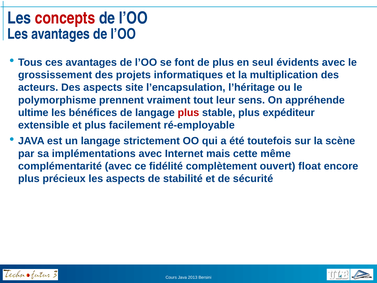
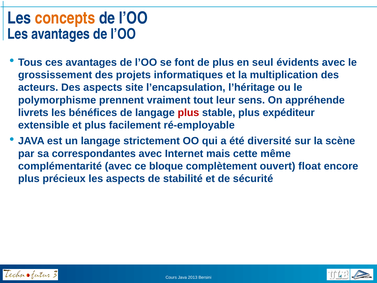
concepts colour: red -> orange (65, 18)
ultime: ultime -> livrets (33, 113)
toutefois: toutefois -> diversité (269, 141)
implémentations: implémentations -> correspondantes (94, 153)
fidélité: fidélité -> bloque (166, 166)
